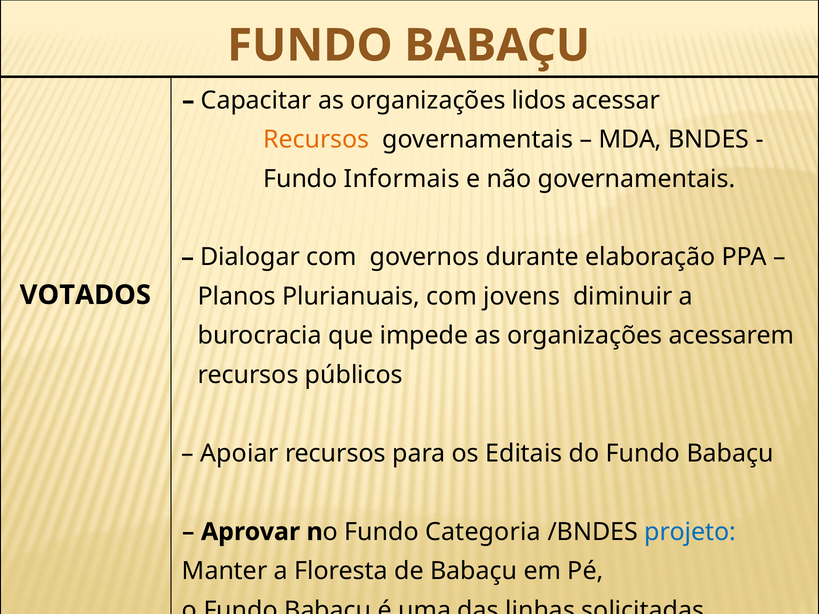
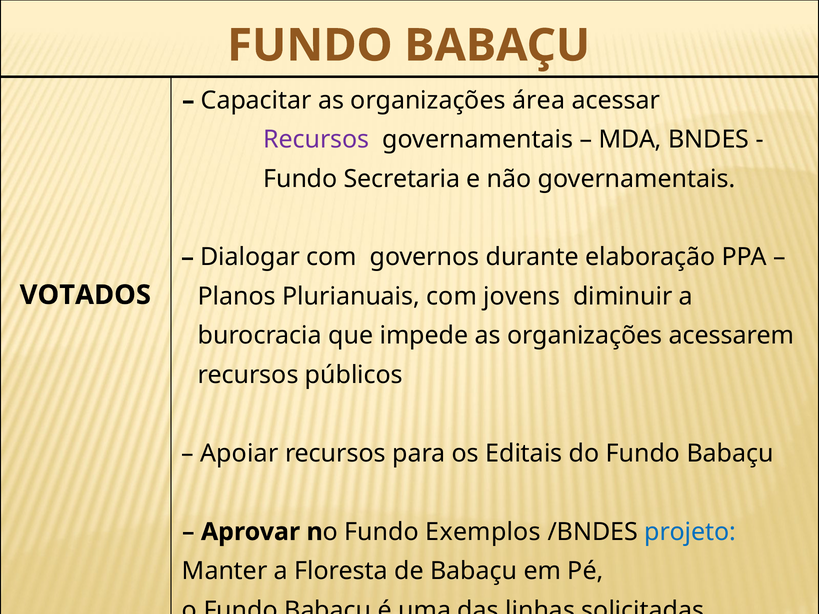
lidos: lidos -> área (539, 100)
Recursos colour: orange -> purple (316, 140)
Informais: Informais -> Secretaria (402, 179)
Categoria: Categoria -> Exemplos (483, 532)
